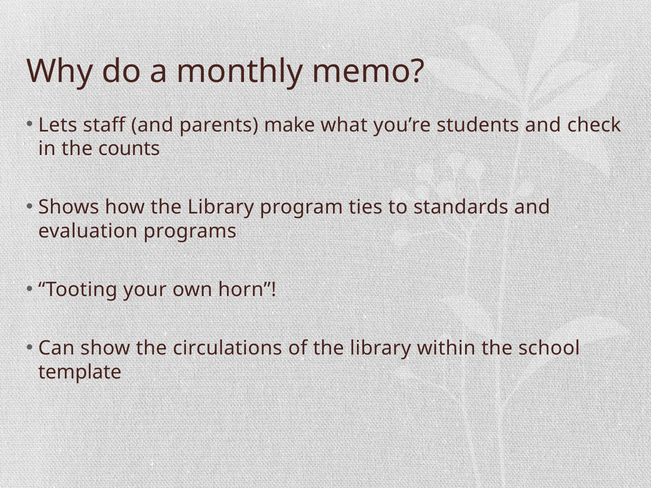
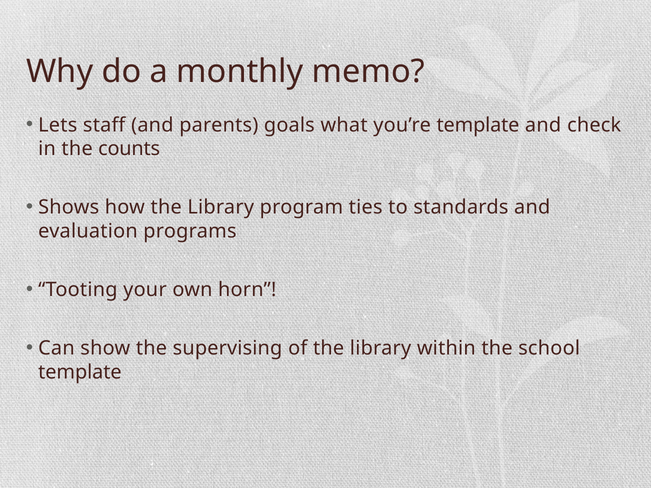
make: make -> goals (289, 125)
you’re students: students -> template (478, 125)
circulations: circulations -> supervising (228, 349)
